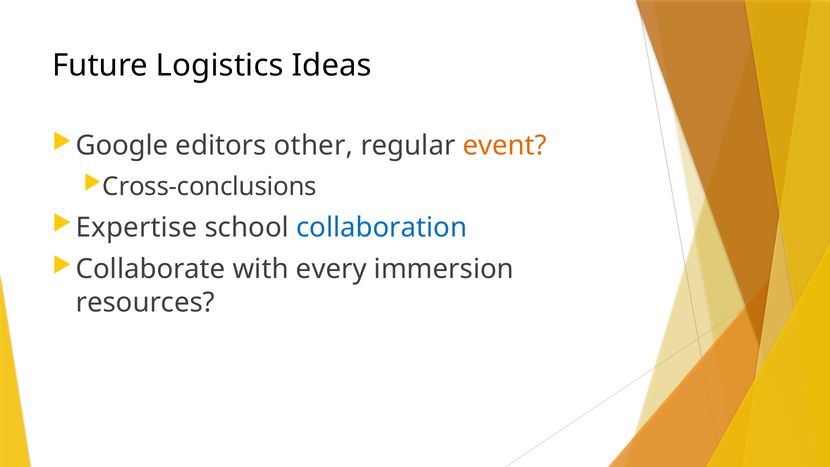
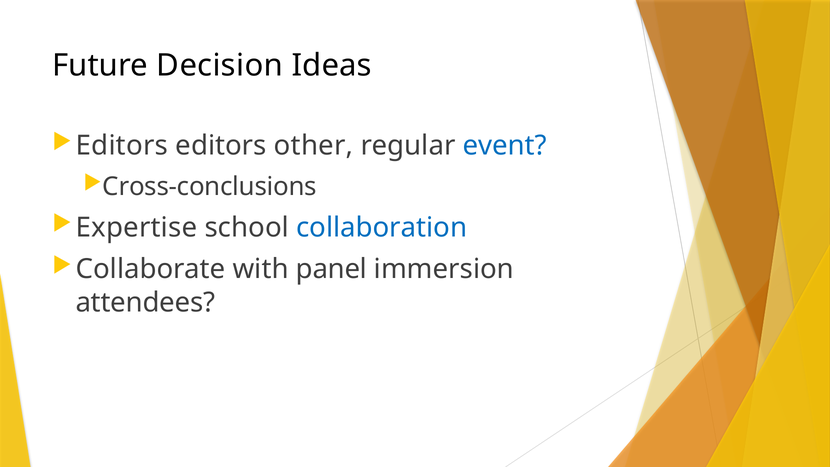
Logistics: Logistics -> Decision (220, 65)
Google: Google -> Editors (122, 146)
event colour: orange -> blue (505, 146)
every: every -> panel (331, 269)
resources: resources -> attendees (145, 302)
